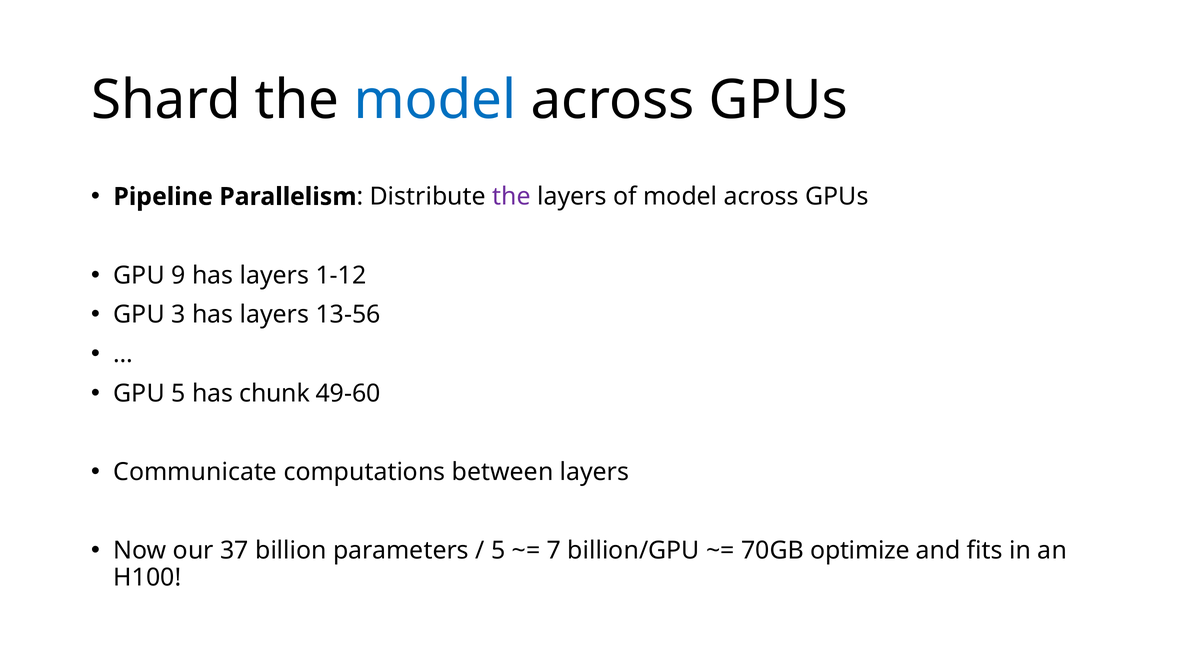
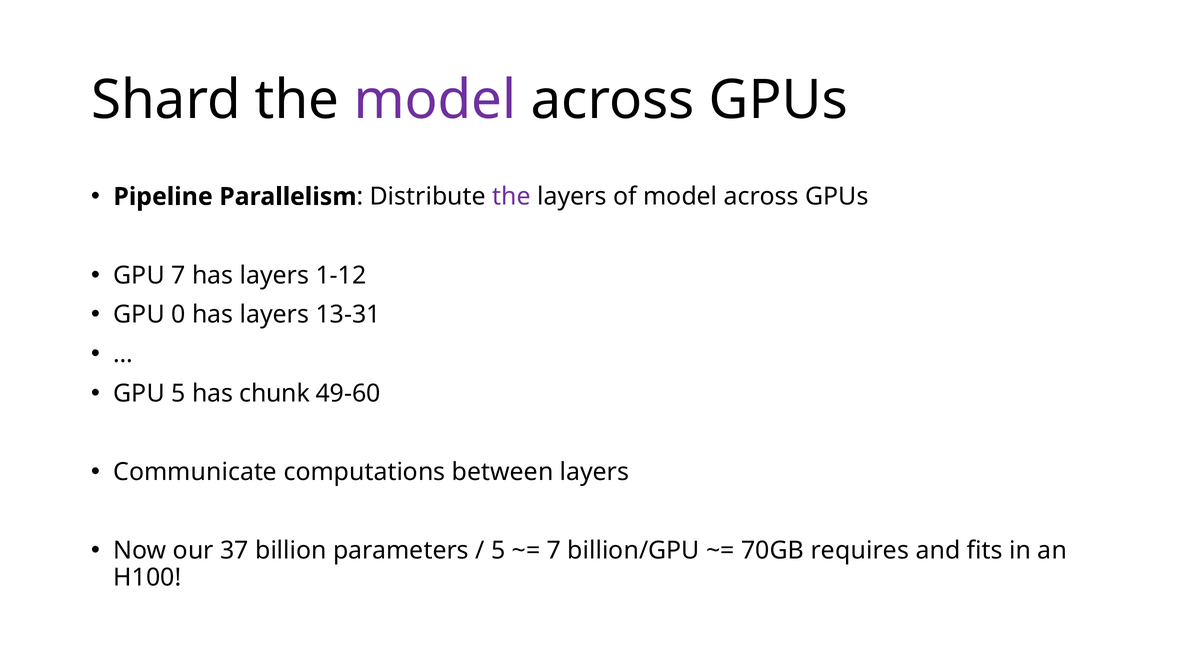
model colour: blue -> purple (435, 100)
GPU 9: 9 -> 7 (178, 275)
3: 3 -> 0 (178, 314)
13-56: 13-56 -> 13-31 (348, 314)
optimize: optimize -> requires (860, 550)
